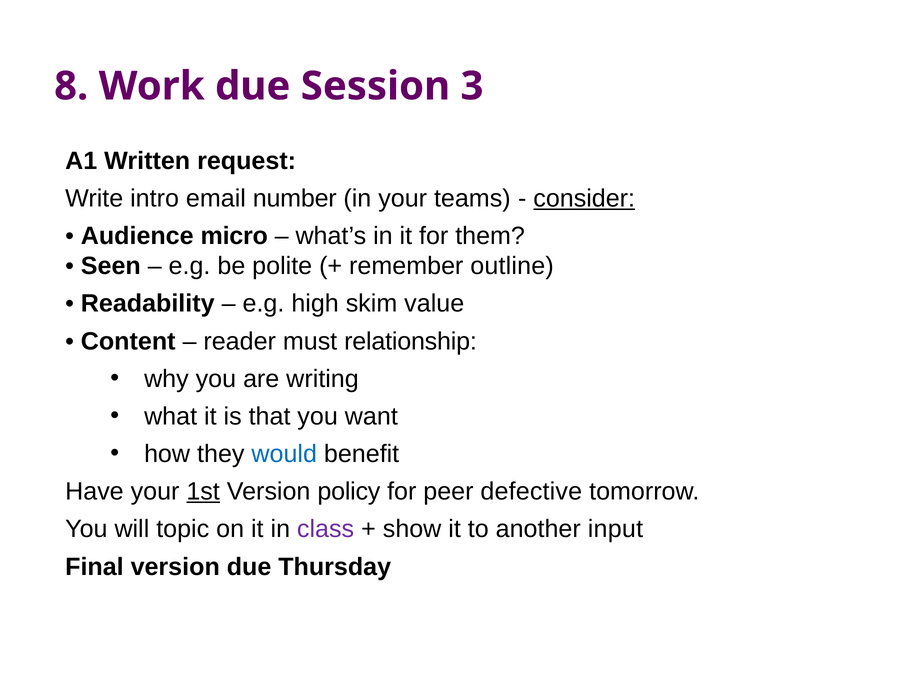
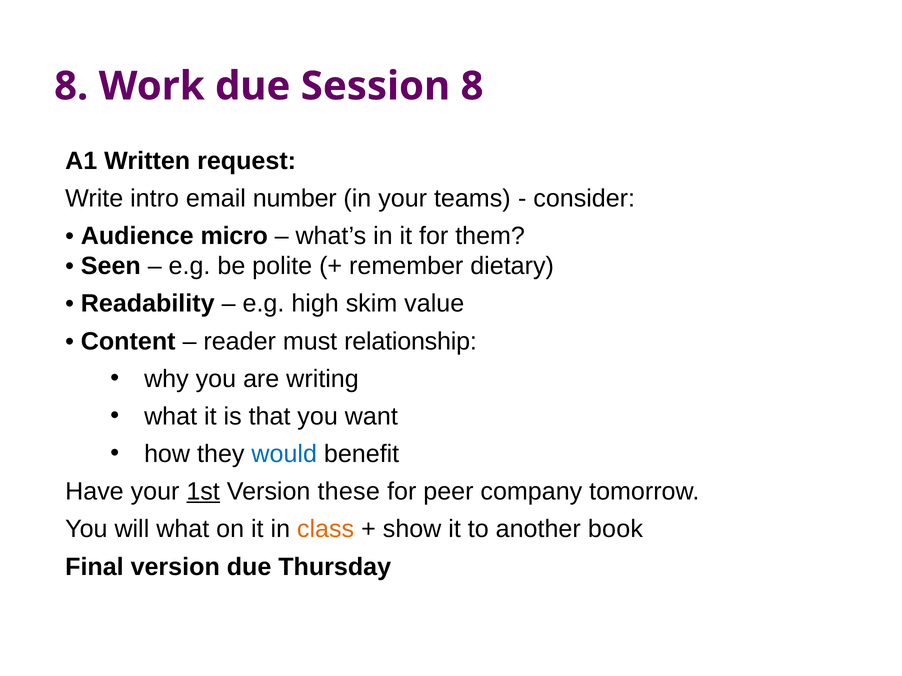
Session 3: 3 -> 8 (472, 86)
consider underline: present -> none (584, 199)
outline: outline -> dietary (512, 266)
policy: policy -> these (349, 492)
defective: defective -> company (531, 492)
will topic: topic -> what (183, 530)
class colour: purple -> orange (326, 530)
input: input -> book (615, 530)
